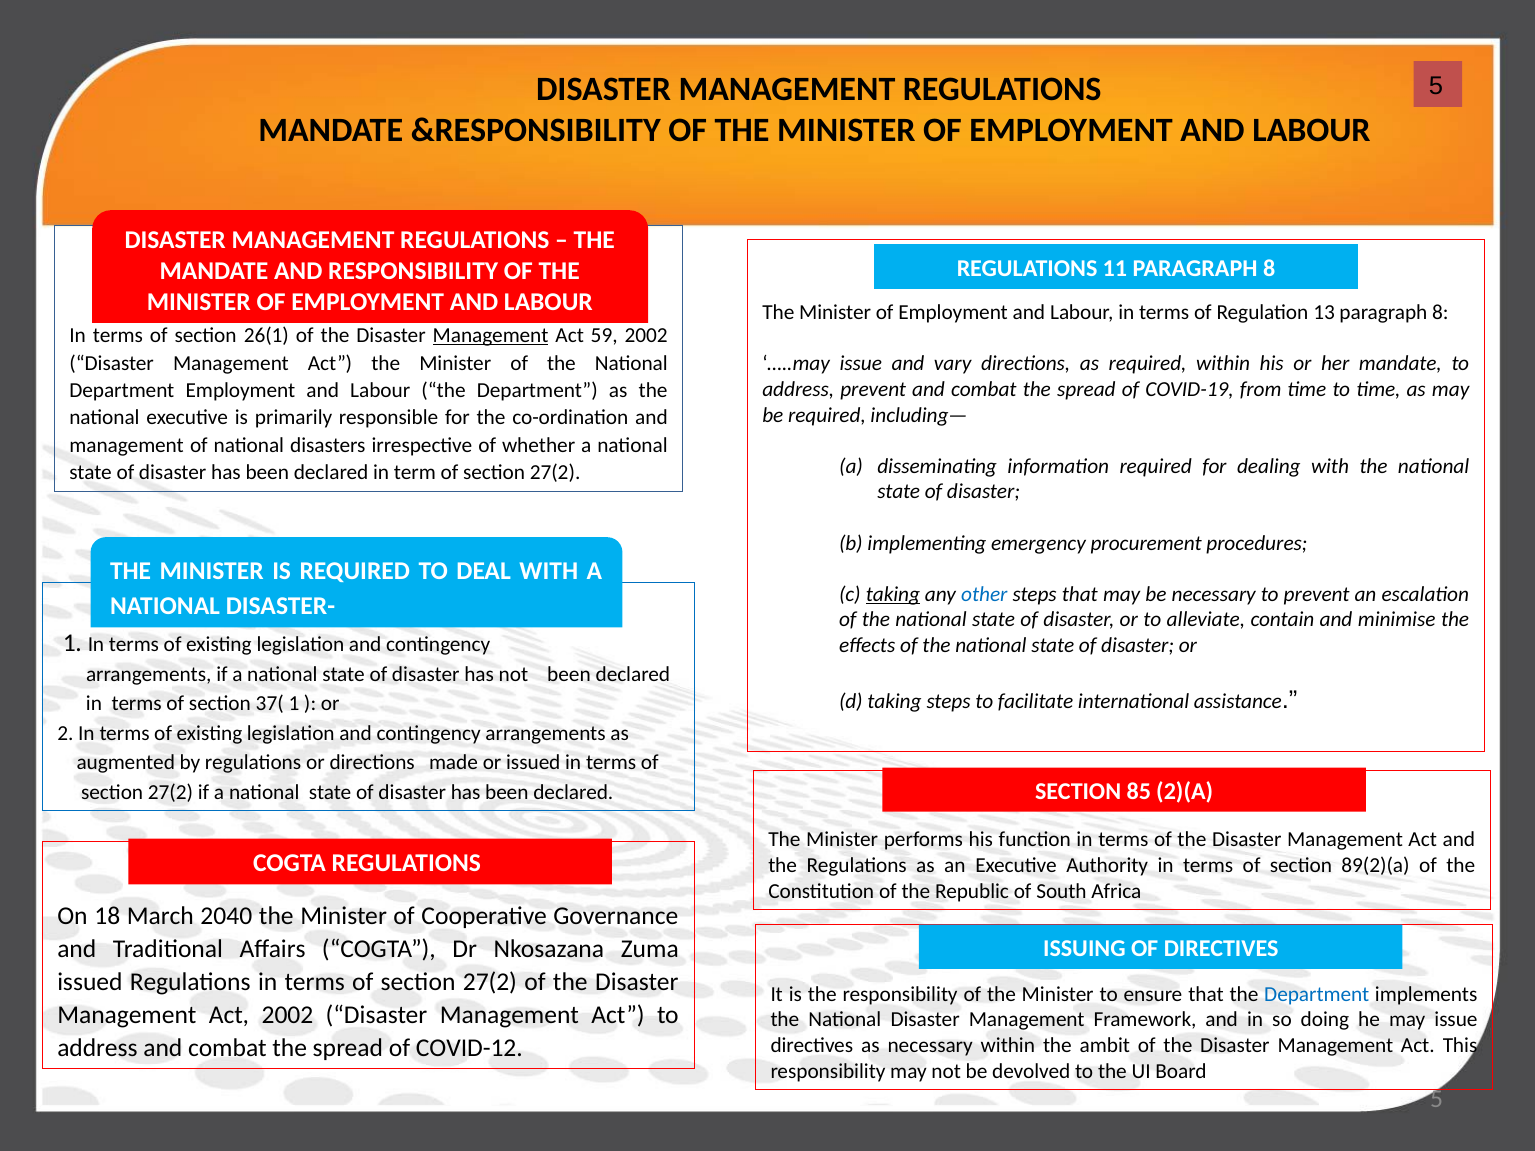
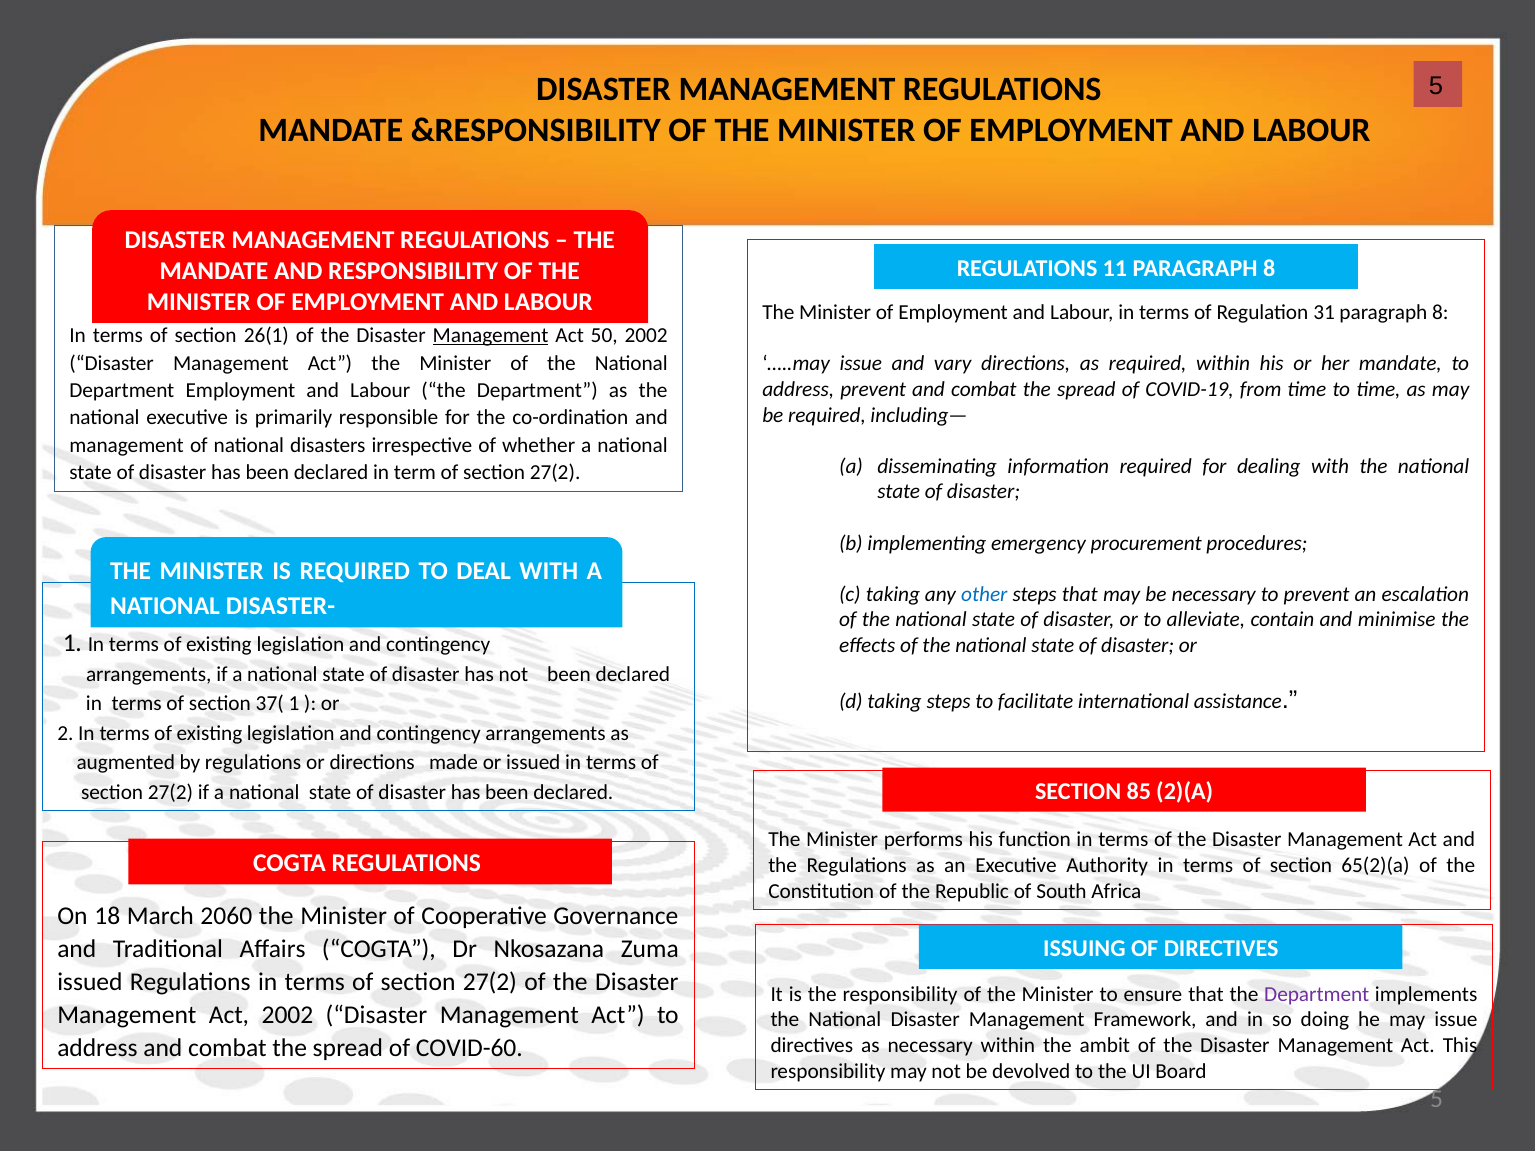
13: 13 -> 31 (1324, 313)
59: 59 -> 50 (604, 336)
taking underline: present -> none (893, 594)
89(2)(a: 89(2)(a -> 65(2)(a (1376, 866)
2040: 2040 -> 2060 (226, 917)
Department colour: blue -> purple (1317, 995)
COVID-12: COVID-12 -> COVID-60 (469, 1048)
